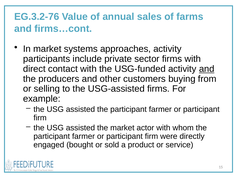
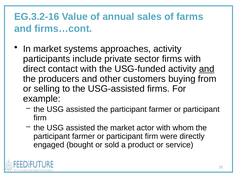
EG.3.2-76: EG.3.2-76 -> EG.3.2-16 (37, 17)
